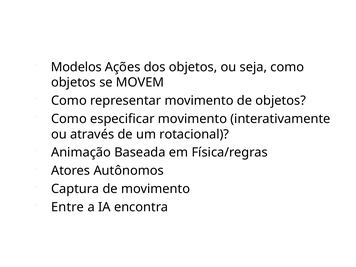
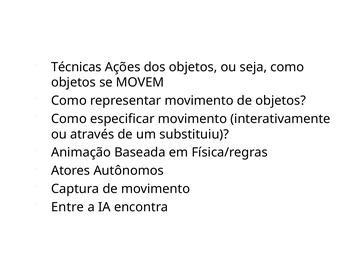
Modelos: Modelos -> Técnicas (76, 67)
rotacional: rotacional -> substituiu (194, 134)
